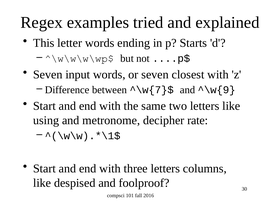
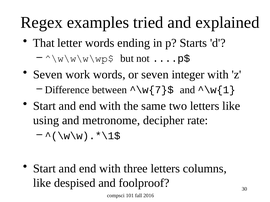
This: This -> That (44, 43)
input: input -> work (78, 75)
closest: closest -> integer (188, 75)
^\w{9: ^\w{9 -> ^\w{1 (217, 90)
